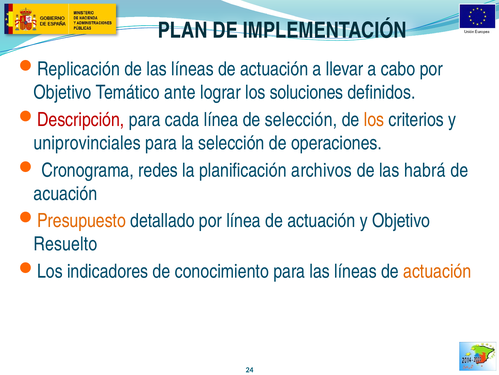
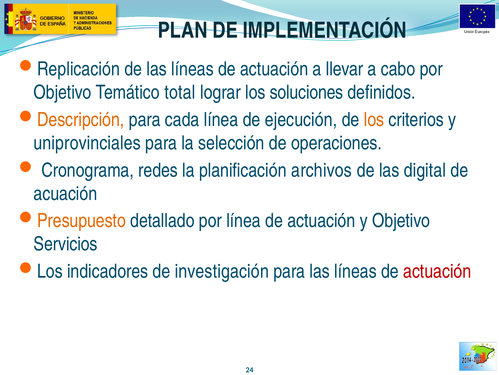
ante: ante -> total (180, 92)
Descripción colour: red -> orange (81, 119)
de selección: selección -> ejecución (301, 119)
habrá: habrá -> digital (425, 170)
Resuelto: Resuelto -> Servicios (66, 244)
conocimiento: conocimiento -> investigación (222, 271)
actuación colour: orange -> red (437, 271)
